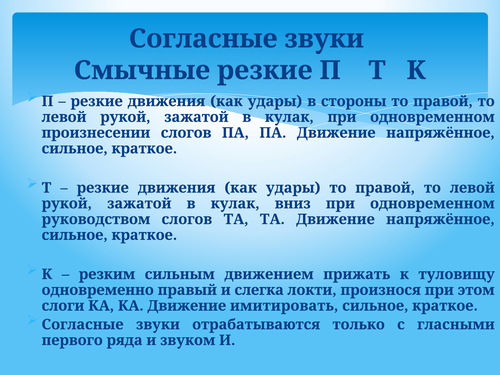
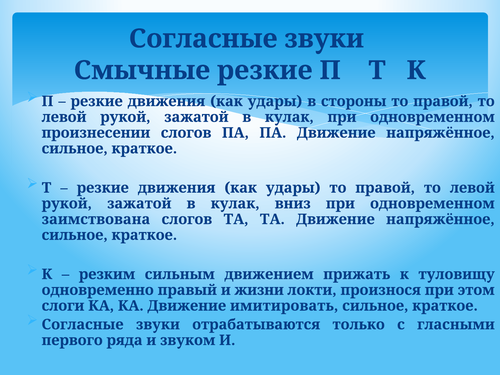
руководством: руководством -> заимствована (96, 219)
слегка: слегка -> жизни (259, 290)
